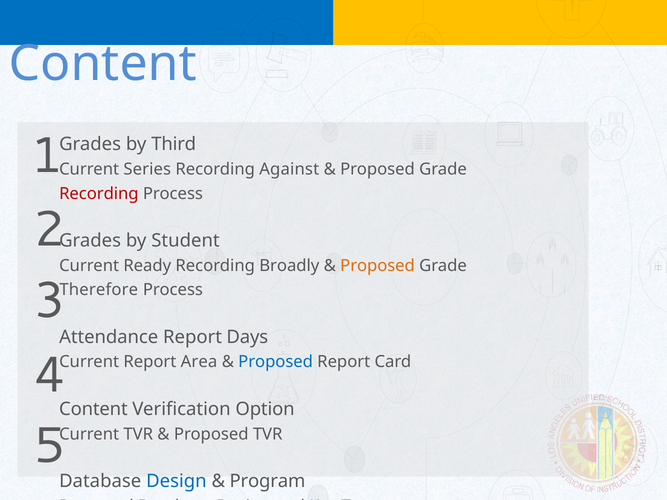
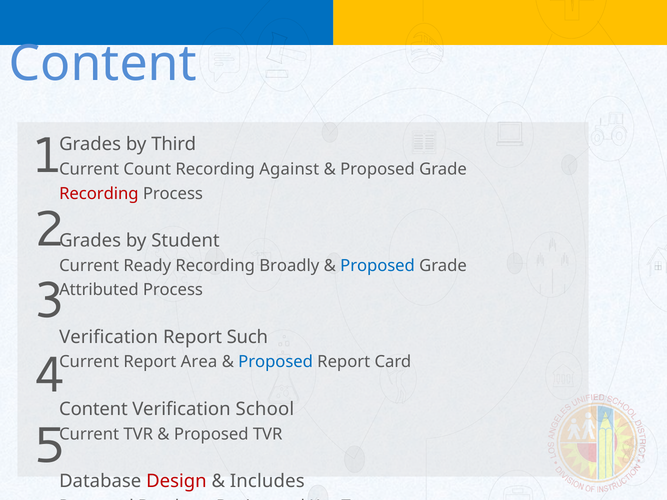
Series: Series -> Count (147, 170)
Proposed colour: orange -> blue (378, 266)
Therefore: Therefore -> Attributed (99, 290)
Attendance: Attendance -> Verification (109, 337)
Days: Days -> Such (247, 337)
Option: Option -> School (265, 409)
Design colour: blue -> red (176, 482)
Program: Program -> Includes (267, 482)
